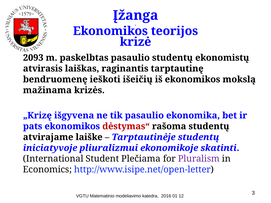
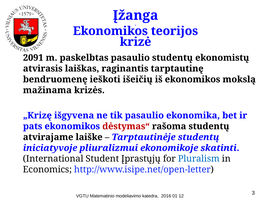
2093: 2093 -> 2091 (33, 58)
Plečiama: Plečiama -> Įprastųjų (141, 159)
Pluralism colour: purple -> blue (199, 159)
